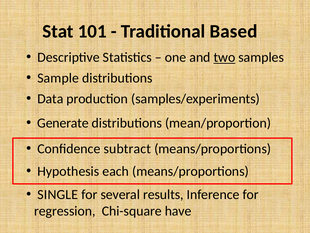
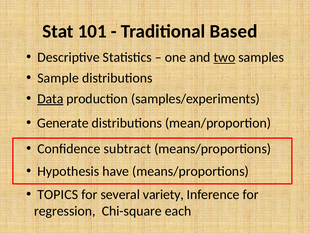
Data underline: none -> present (50, 99)
each: each -> have (116, 171)
SINGLE: SINGLE -> TOPICS (58, 194)
results: results -> variety (163, 194)
have: have -> each (178, 211)
